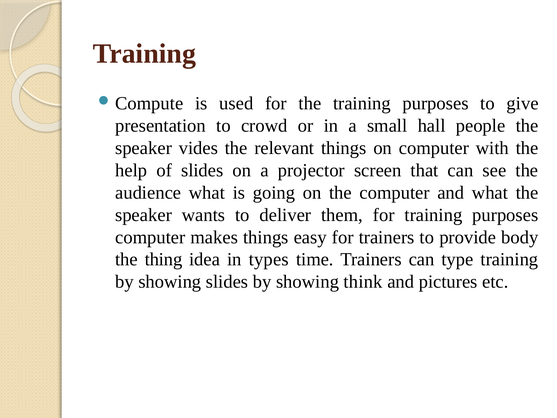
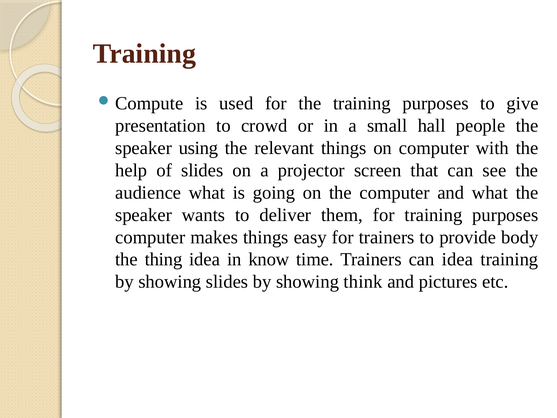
vides: vides -> using (198, 148)
types: types -> know (269, 259)
can type: type -> idea (457, 259)
